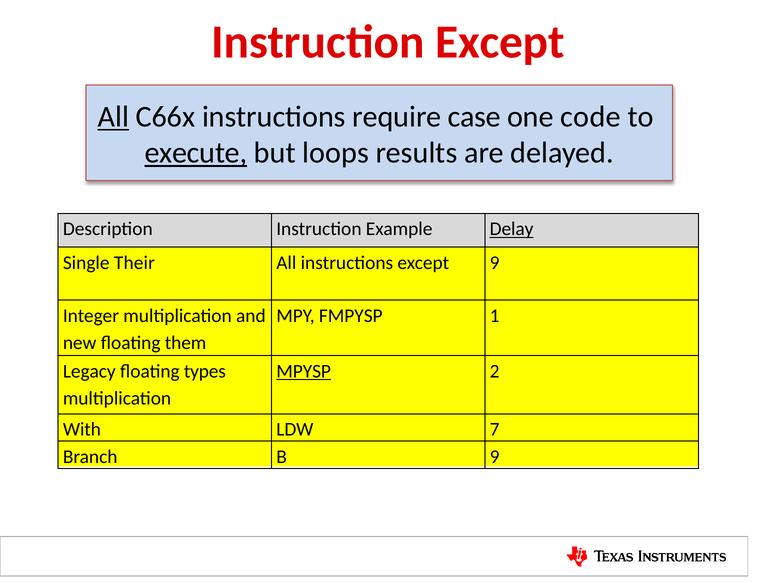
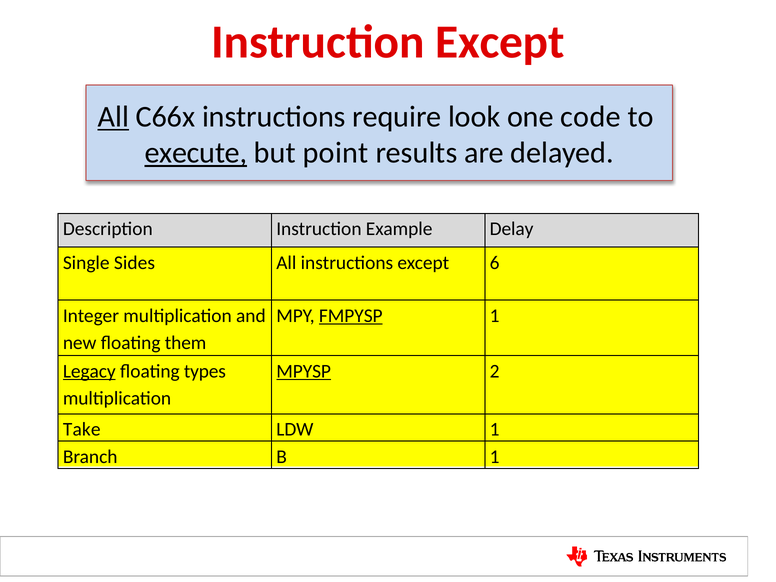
case: case -> look (474, 117)
loops: loops -> point (336, 153)
Delay underline: present -> none (512, 229)
Their: Their -> Sides (134, 263)
except 9: 9 -> 6 (495, 263)
FMPYSP underline: none -> present (351, 316)
Legacy underline: none -> present (89, 371)
With: With -> Take (82, 429)
LDW 7: 7 -> 1 (495, 429)
B 9: 9 -> 1 (495, 457)
